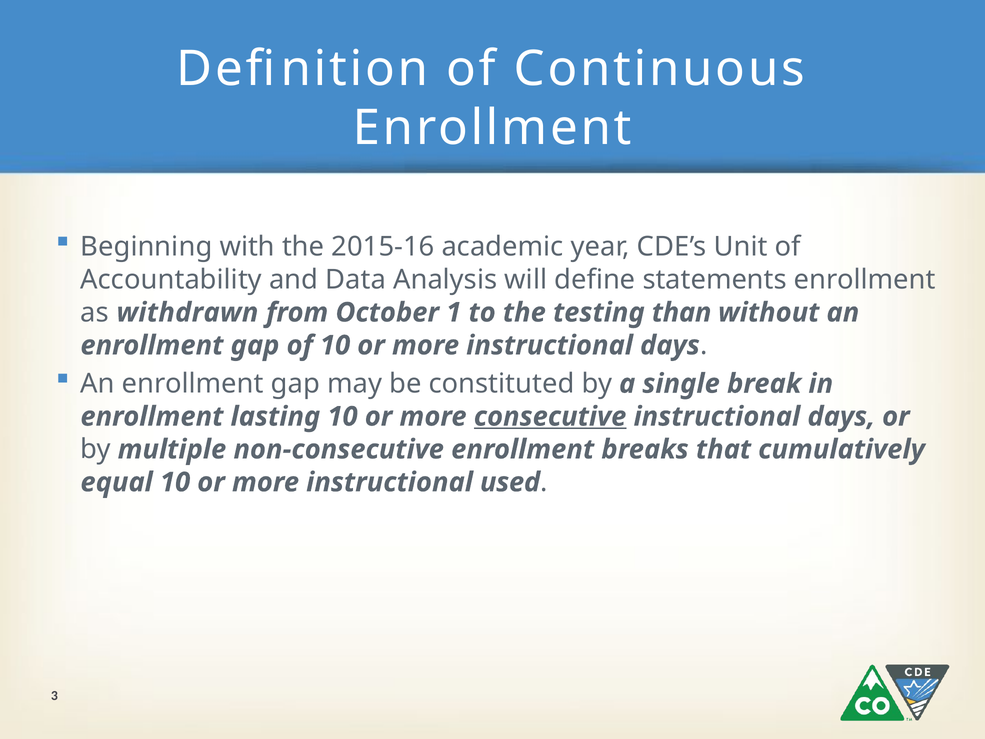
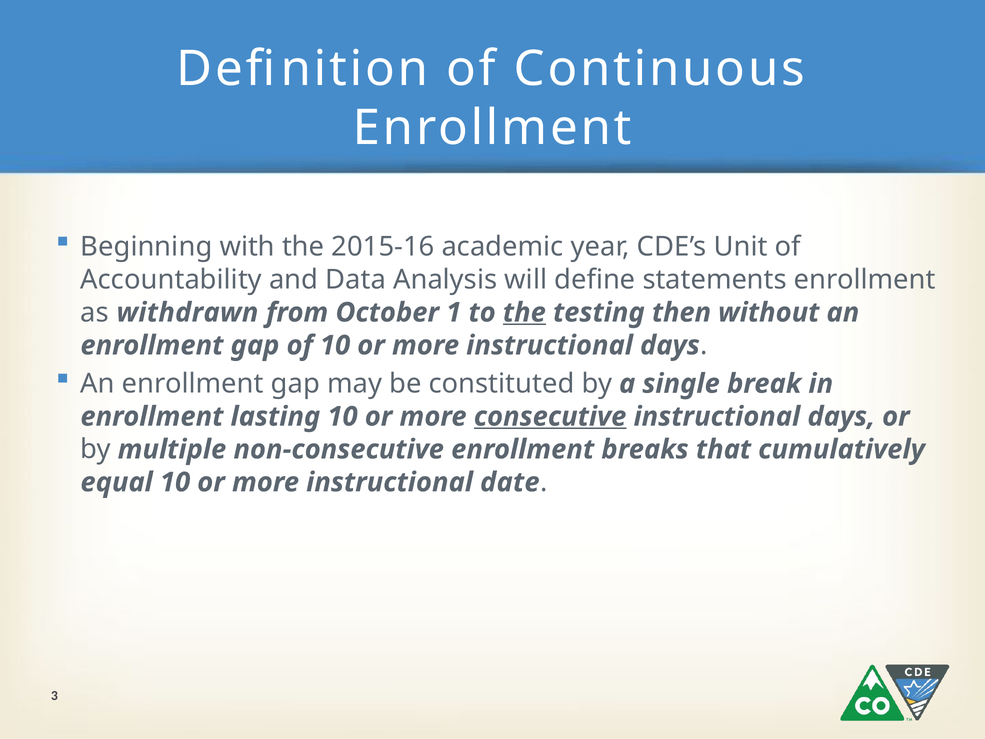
the underline: none -> present (524, 312)
than: than -> then (682, 312)
used: used -> date (510, 482)
